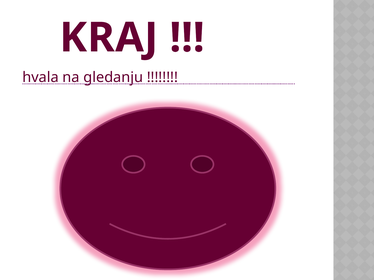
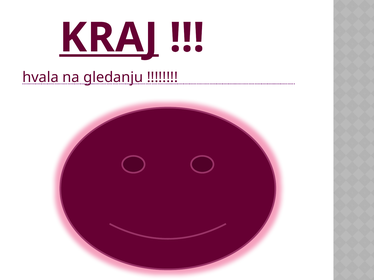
KRAJ underline: none -> present (109, 38)
